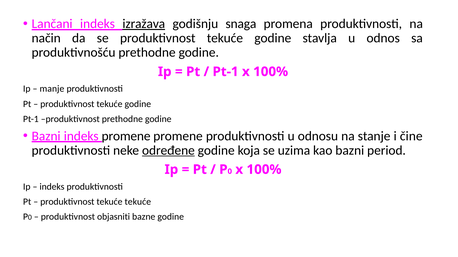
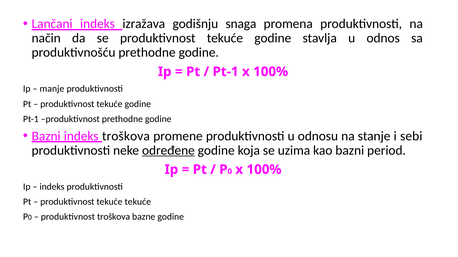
izražava underline: present -> none (144, 24)
indeks promene: promene -> troškova (126, 136)
čine: čine -> sebi (411, 136)
produktivnost objasniti: objasniti -> troškova (114, 217)
